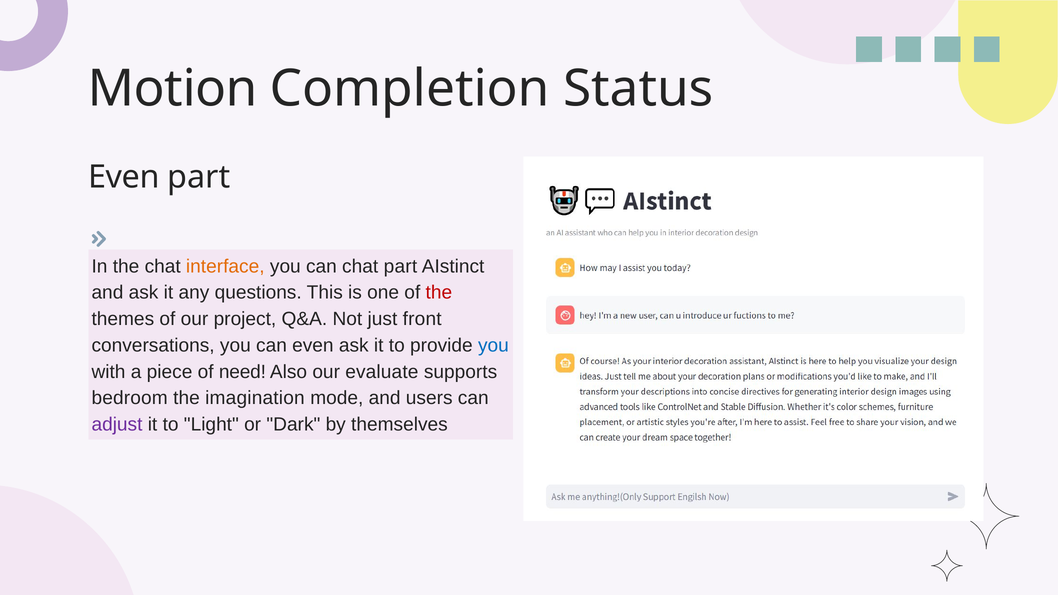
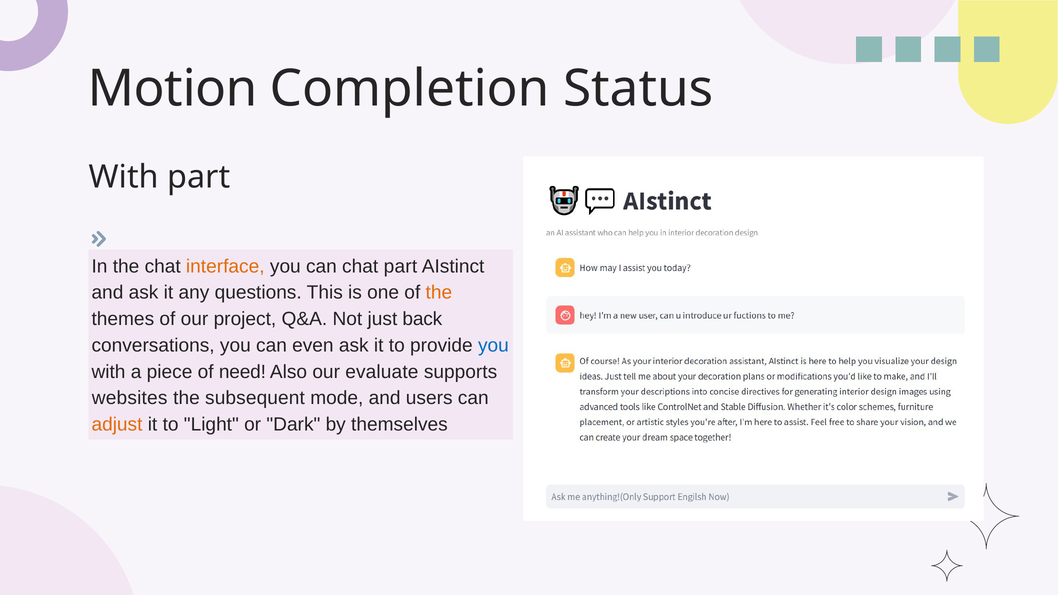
Even: Even -> With (124, 177)
the colour: red -> orange (439, 293)
front: front -> back (422, 319)
bedroom: bedroom -> websites (130, 398)
imagination: imagination -> subsequent (255, 398)
adjust colour: purple -> orange (117, 425)
